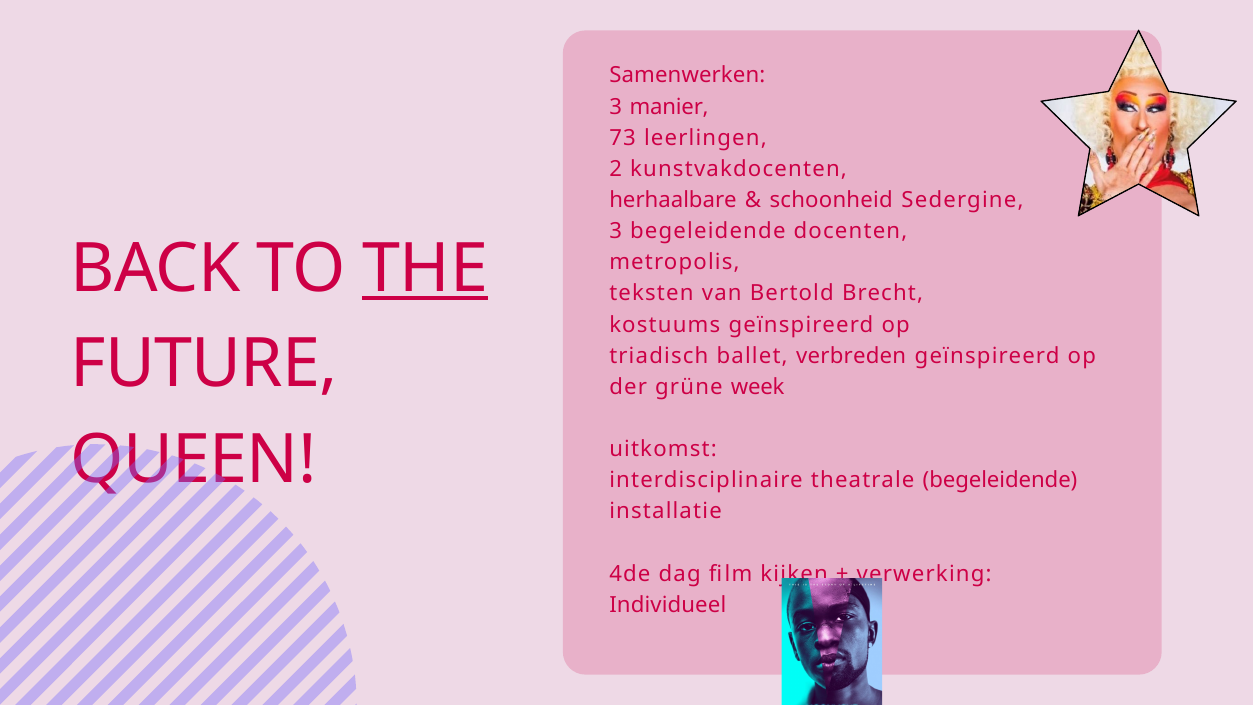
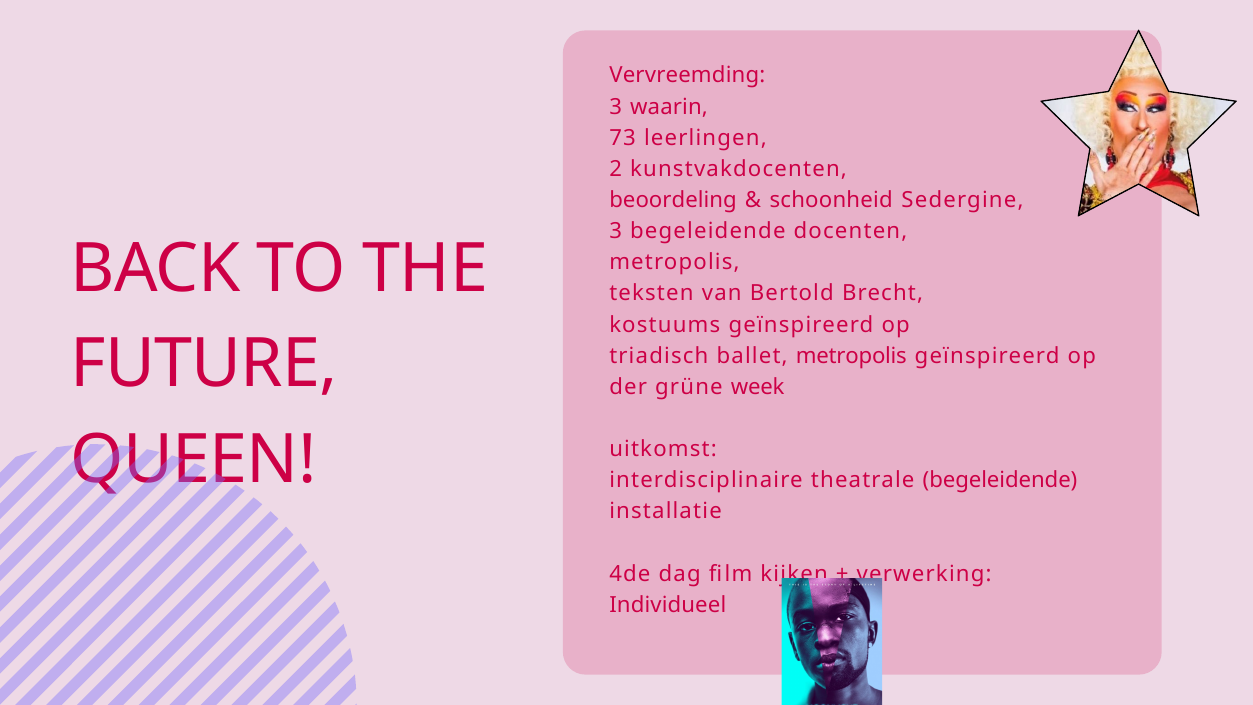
Samenwerken: Samenwerken -> Vervreemding (687, 76)
manier: manier -> waarin (669, 107)
herhaalbare: herhaalbare -> beoordeling (673, 200)
THE underline: present -> none (425, 268)
ballet verbreden: verbreden -> metropolis (851, 356)
